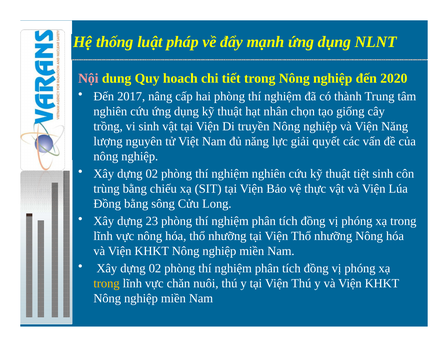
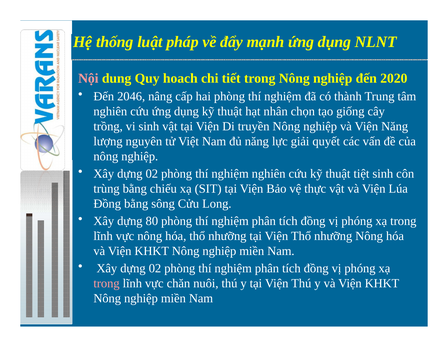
2017: 2017 -> 2046 (131, 96)
23: 23 -> 80 (152, 221)
trong colour: yellow -> pink (107, 283)
